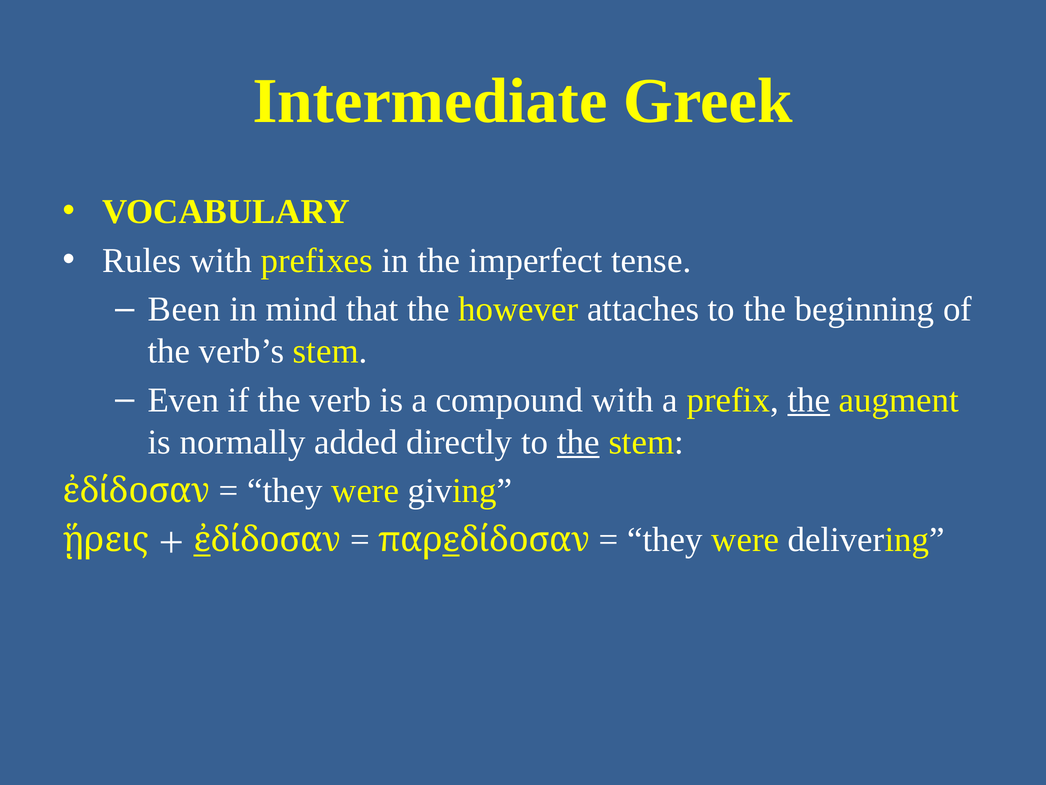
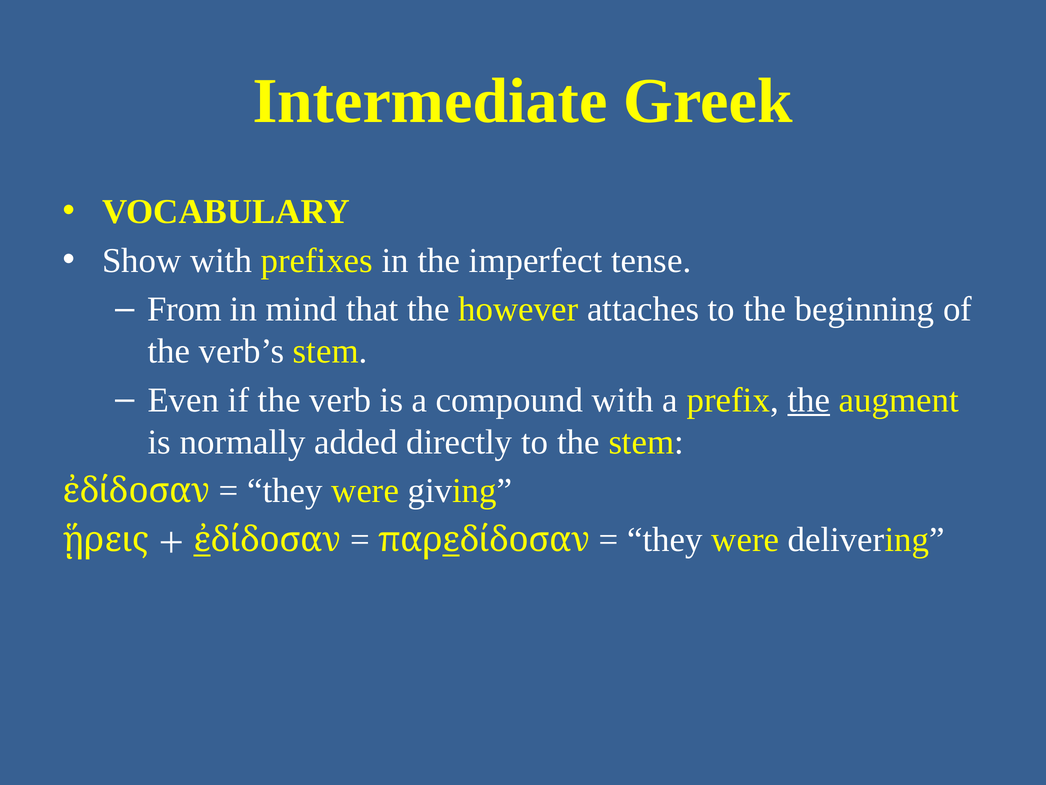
Rules: Rules -> Show (142, 260)
Been: Been -> From (185, 309)
the underline: present -> none (578, 442)
